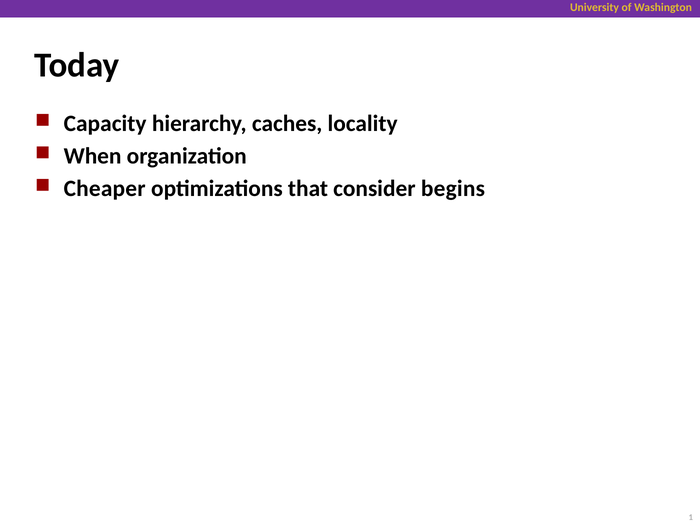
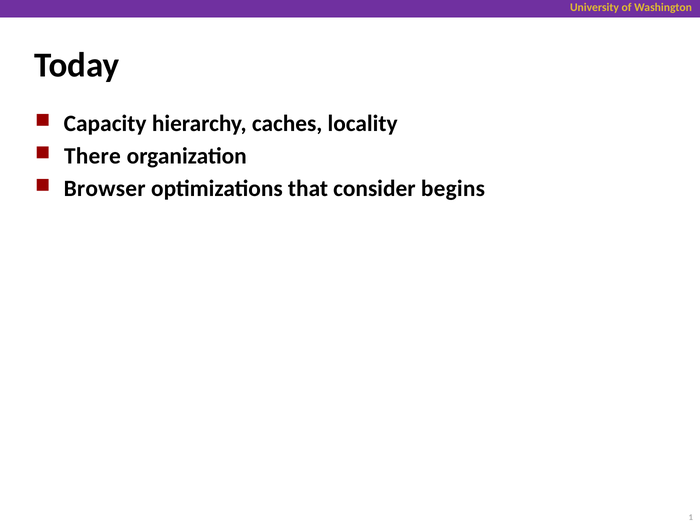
When: When -> There (92, 156)
Cheaper: Cheaper -> Browser (105, 189)
